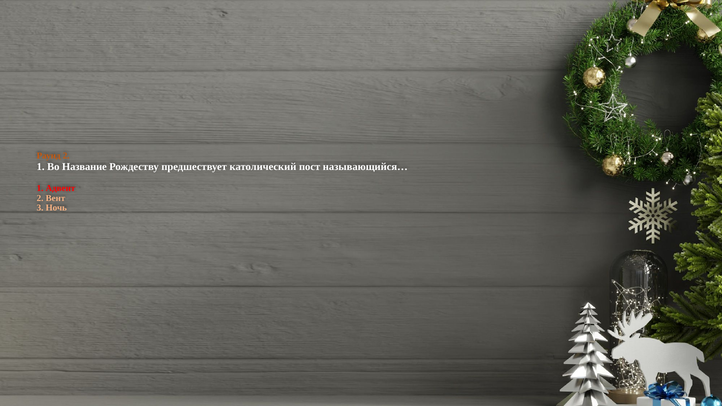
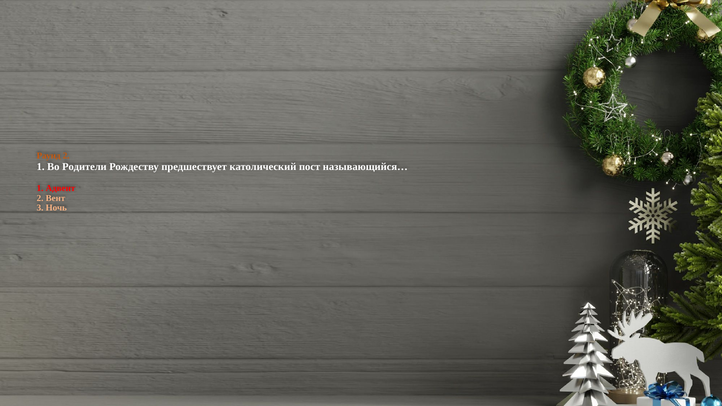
Название: Название -> Родители (84, 167)
